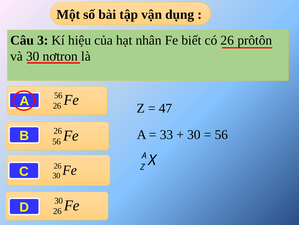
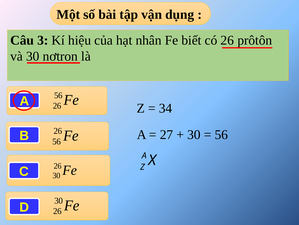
47: 47 -> 34 (166, 108)
33: 33 -> 27 (166, 134)
